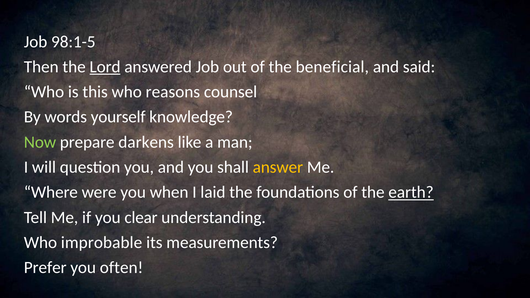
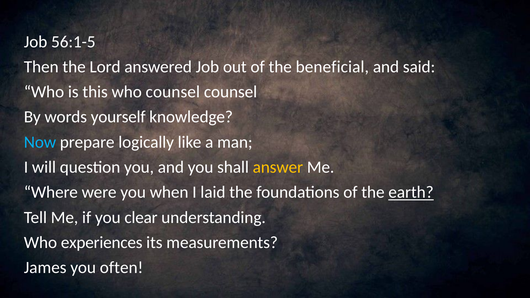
98:1-5: 98:1-5 -> 56:1-5 (73, 42)
Lord underline: present -> none (105, 67)
who reasons: reasons -> counsel (173, 92)
Now colour: light green -> light blue (40, 142)
darkens: darkens -> logically (146, 142)
improbable: improbable -> experiences (102, 243)
Prefer: Prefer -> James (45, 268)
